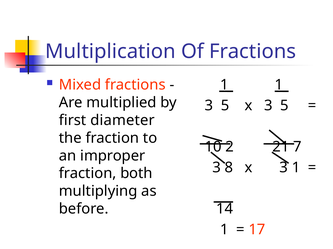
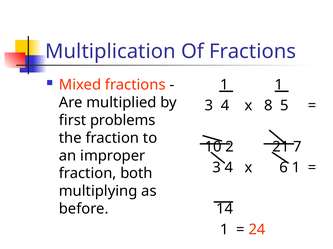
5: 5 -> 4 (225, 106)
3: 3 -> 8 (268, 106)
diameter: diameter -> problems (123, 121)
8: 8 -> 4 (229, 168)
3: 3 -> 6 (284, 168)
17: 17 -> 24 (257, 230)
